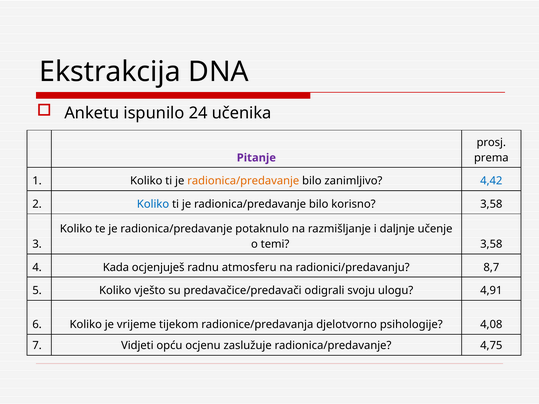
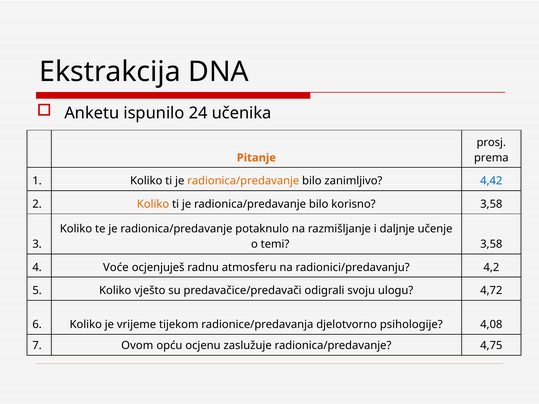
Pitanje colour: purple -> orange (256, 158)
Koliko colour: blue -> orange (153, 204)
Kada: Kada -> Voće (116, 268)
8,7: 8,7 -> 4,2 (491, 268)
4,91: 4,91 -> 4,72 (491, 291)
Vidjeti: Vidjeti -> Ovom (137, 346)
